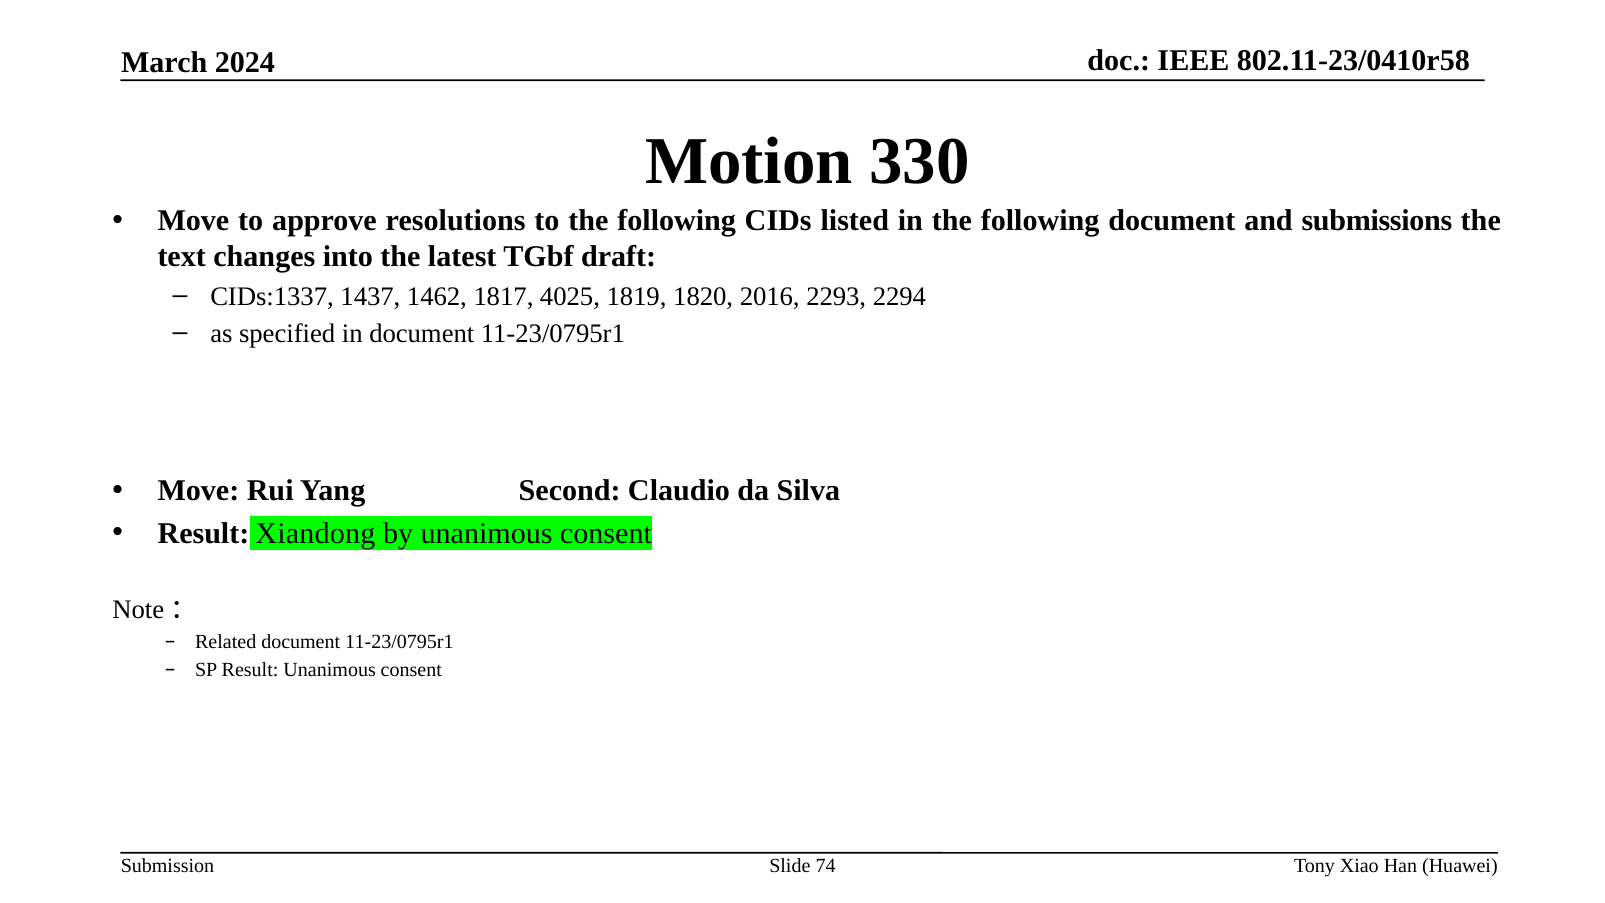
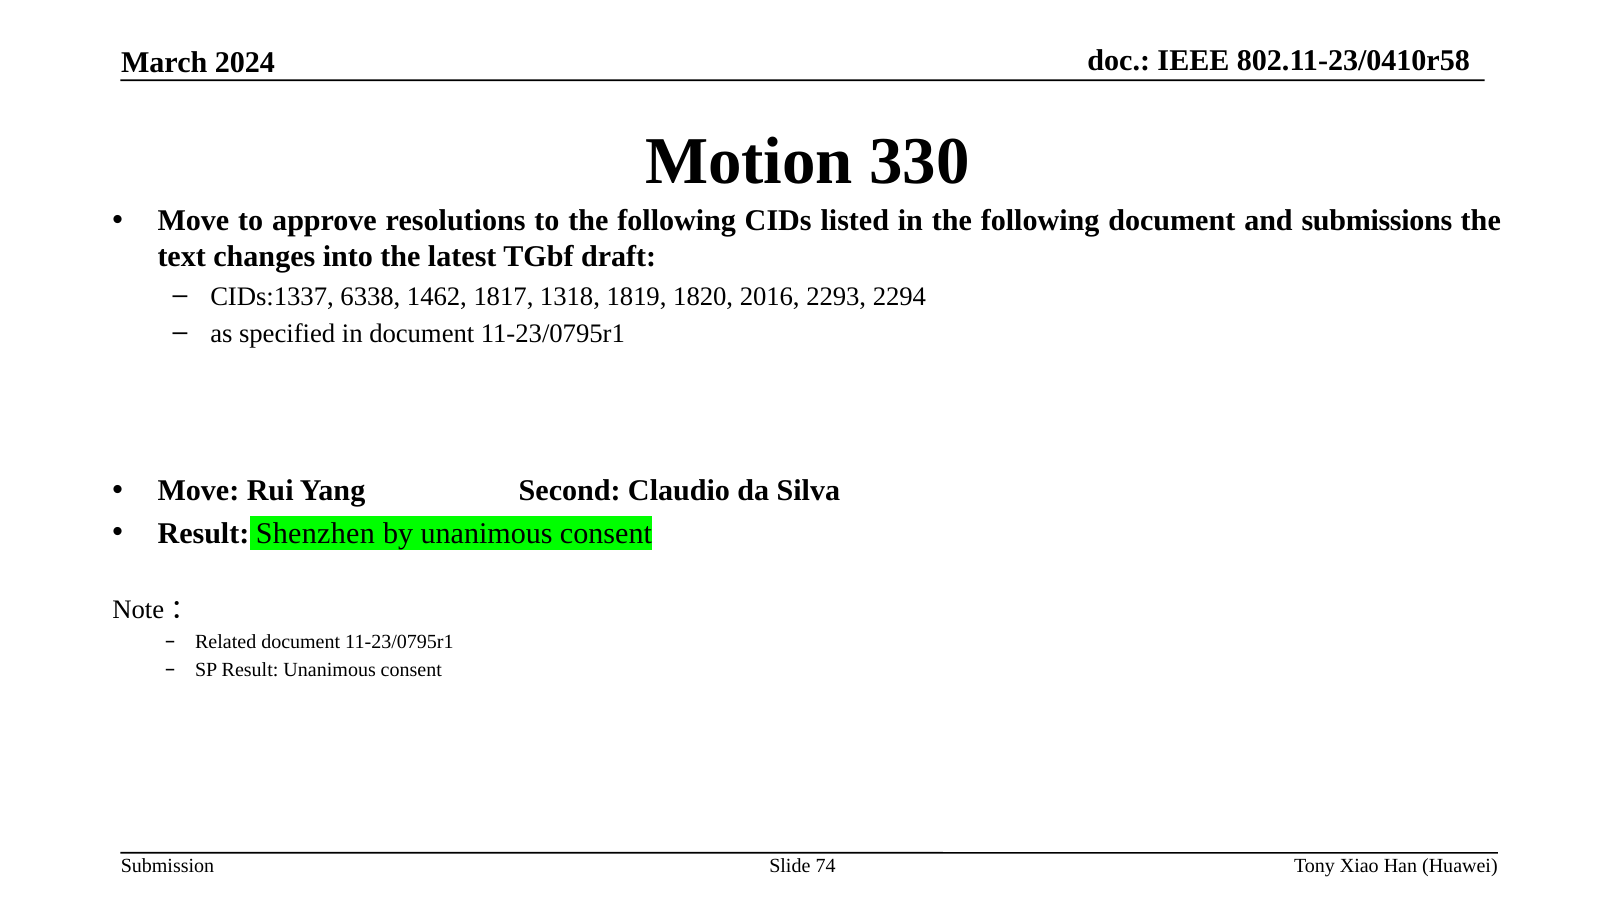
1437: 1437 -> 6338 (370, 296)
4025: 4025 -> 1318 (570, 296)
Xiandong: Xiandong -> Shenzhen (315, 533)
